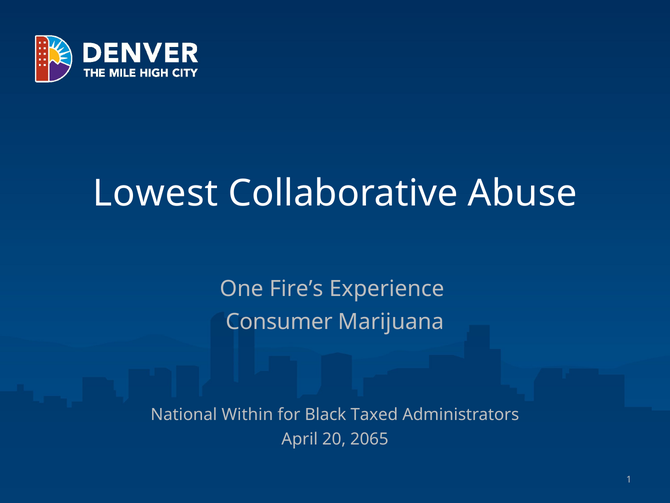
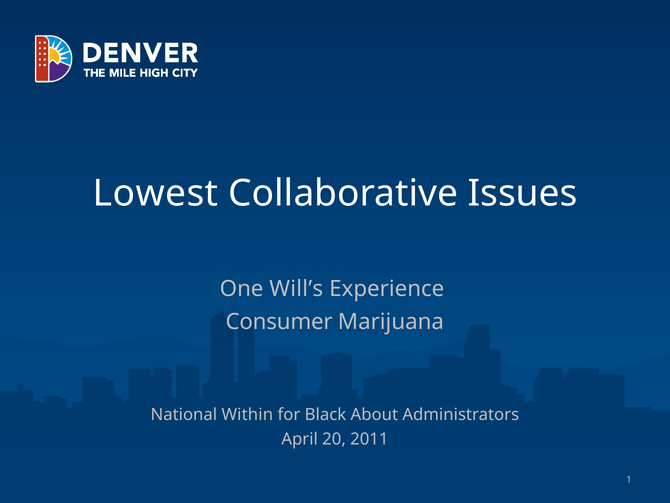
Abuse: Abuse -> Issues (523, 193)
Fire’s: Fire’s -> Will’s (296, 289)
Taxed: Taxed -> About (374, 414)
2065: 2065 -> 2011 (369, 439)
